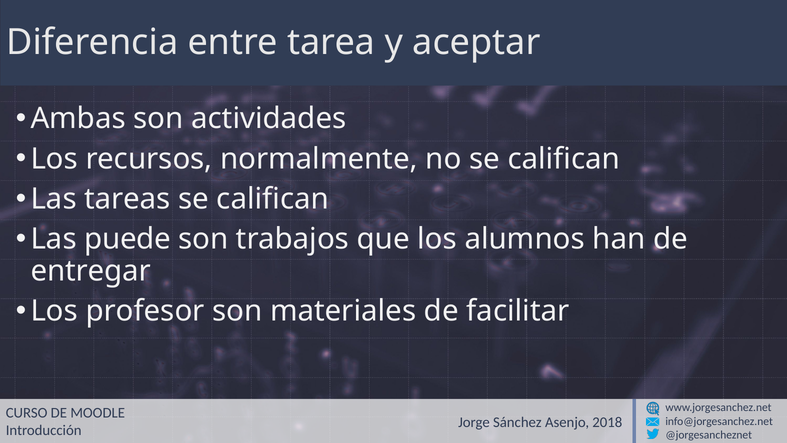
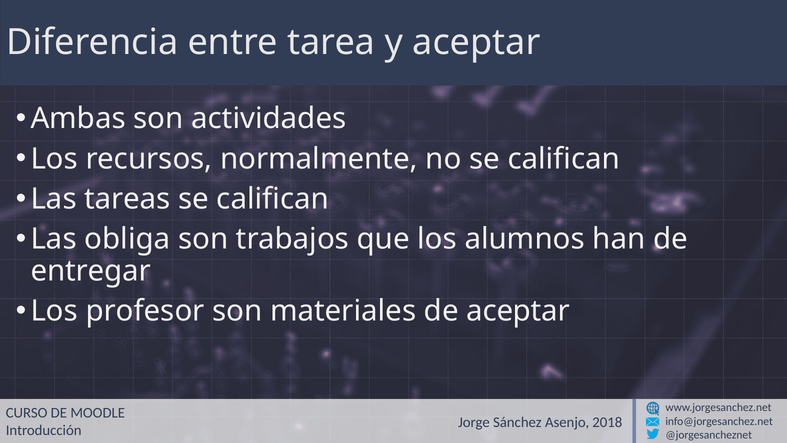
puede: puede -> obliga (127, 239)
de facilitar: facilitar -> aceptar (518, 311)
